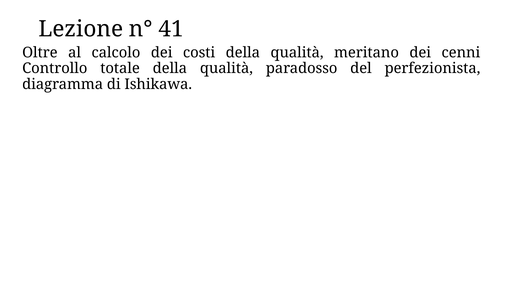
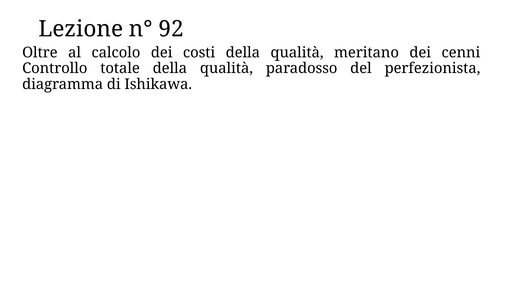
41: 41 -> 92 (171, 29)
